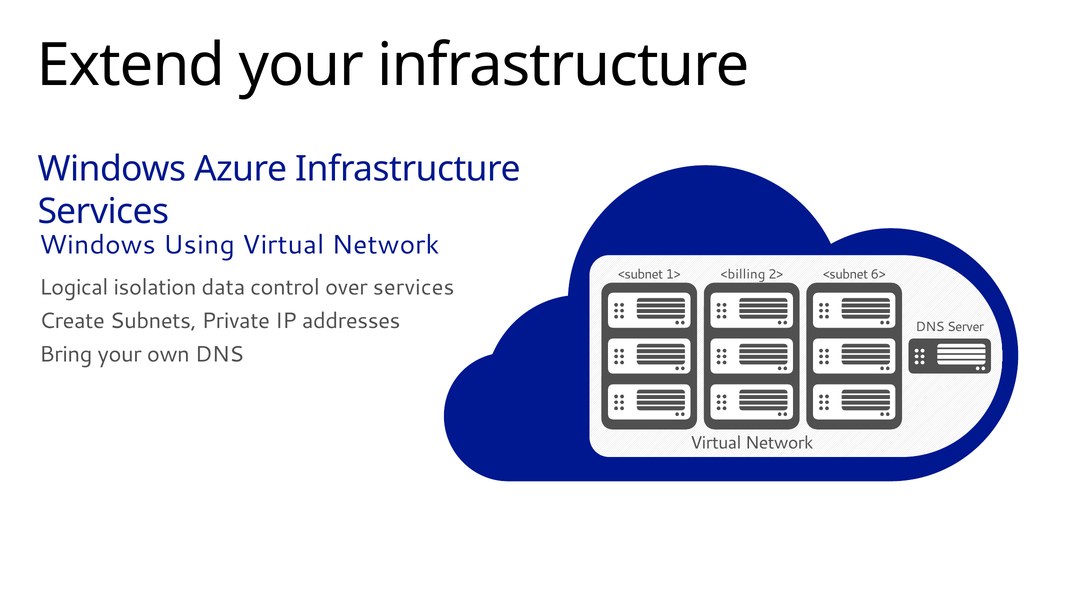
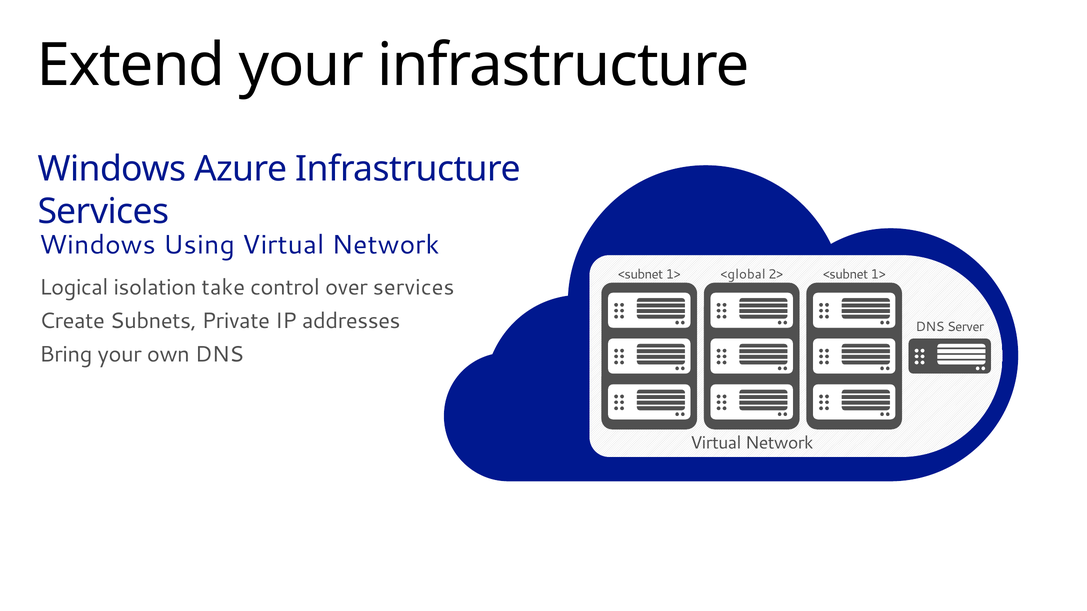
<billing: <billing -> <global (743, 275)
2> <subnet 6>: 6> -> 1> (878, 275)
data: data -> take (223, 288)
